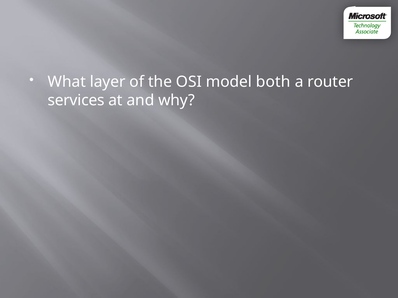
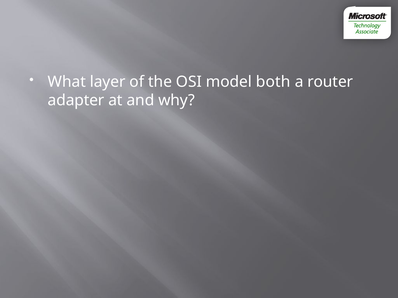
services: services -> adapter (76, 101)
